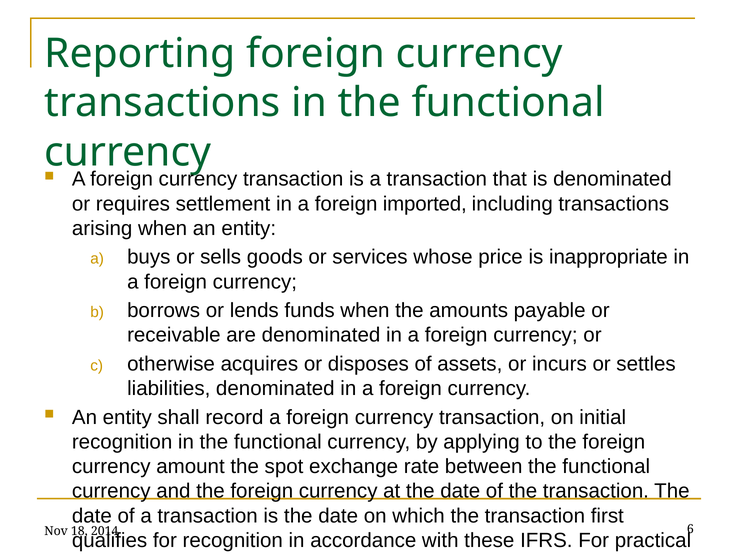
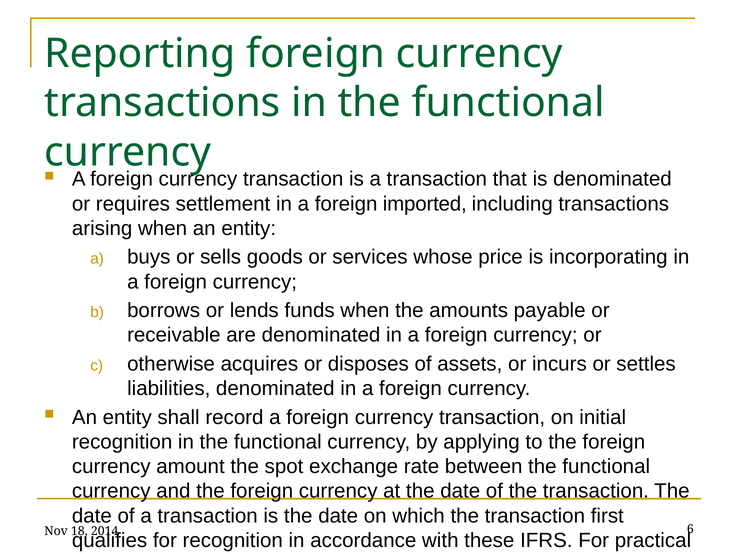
inappropriate: inappropriate -> incorporating (608, 257)
